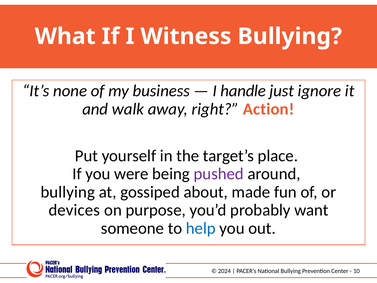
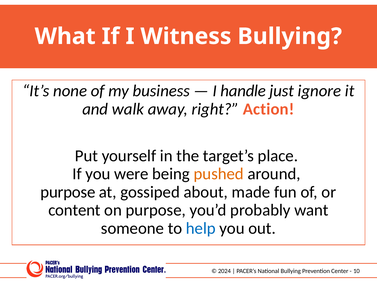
pushed colour: purple -> orange (219, 174)
bullying: bullying -> purpose (68, 192)
devices: devices -> content (74, 210)
